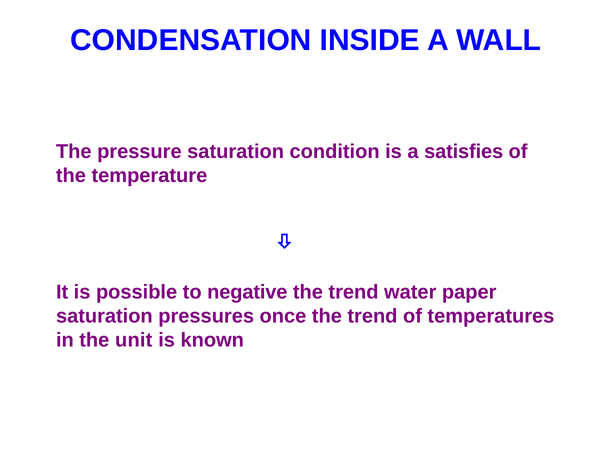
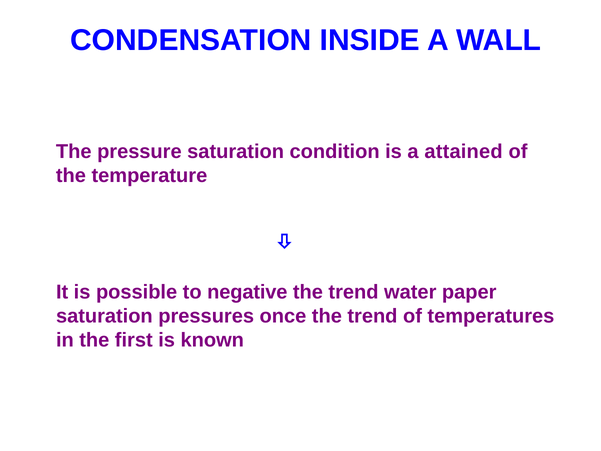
satisfies: satisfies -> attained (464, 152)
unit: unit -> first (134, 340)
